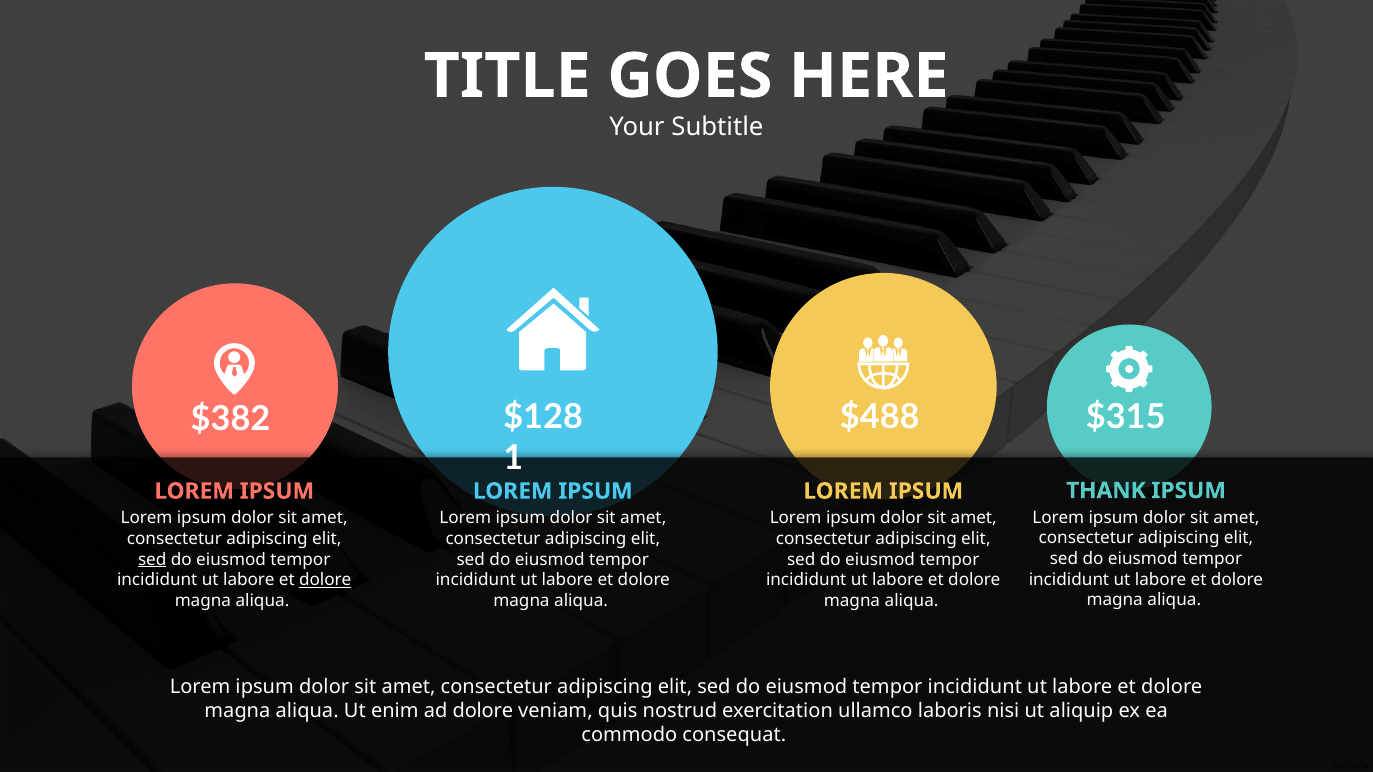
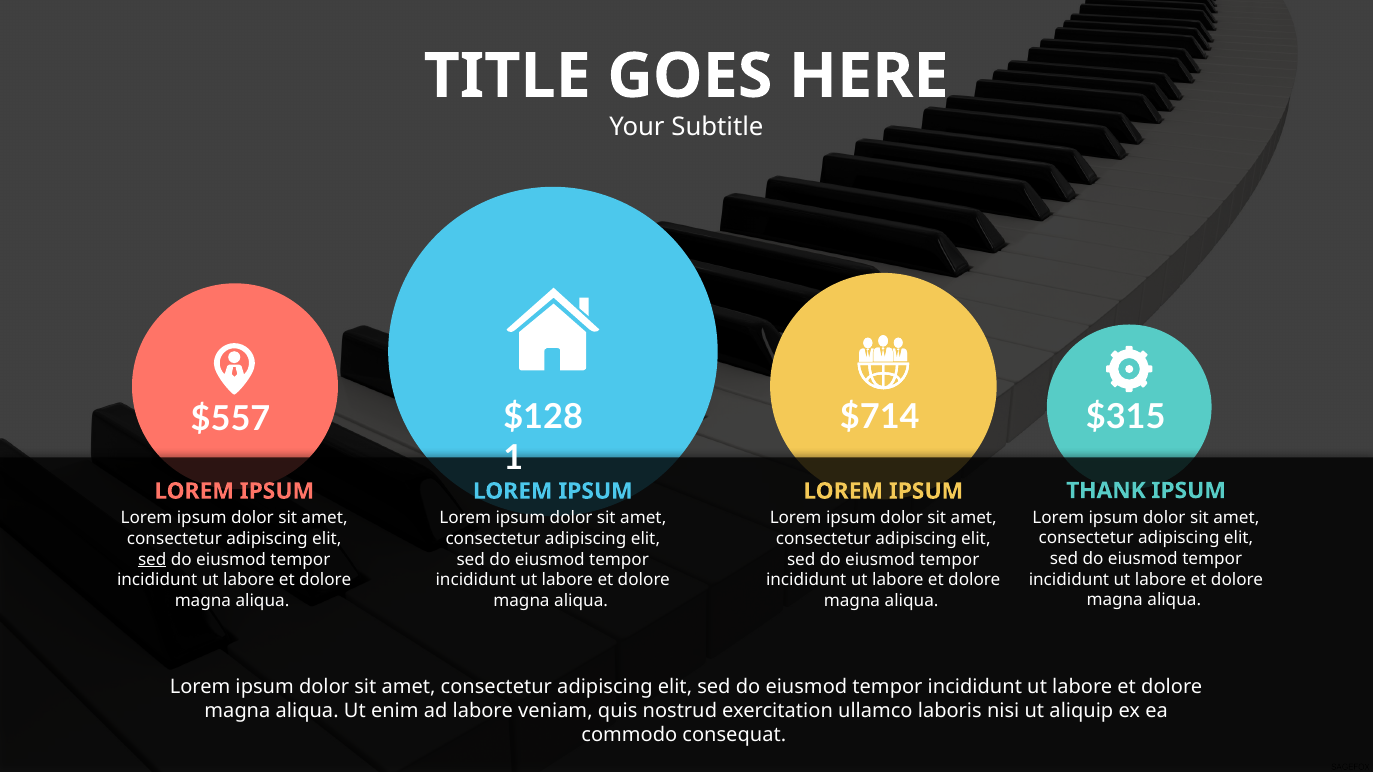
$488: $488 -> $714 (880, 418)
$382: $382 -> $557 (231, 419)
dolore underline: present -> none (325, 580)
ad dolore: dolore -> labore (483, 711)
